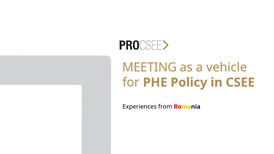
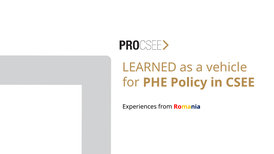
MEETING: MEETING -> LEARNED (150, 67)
